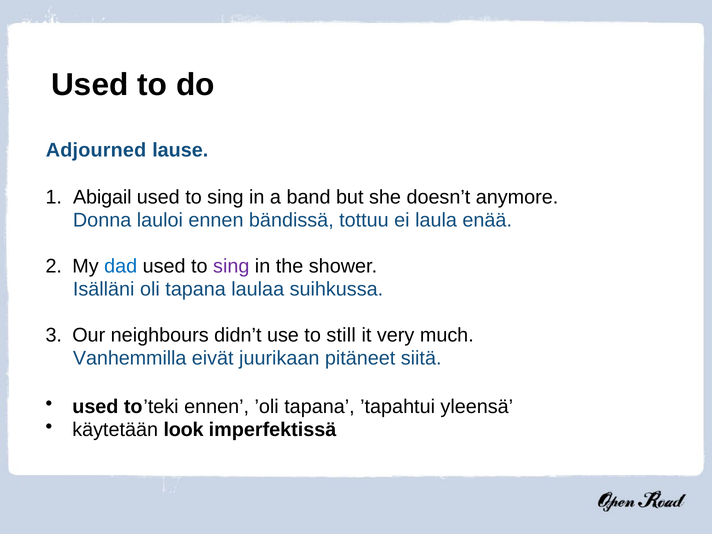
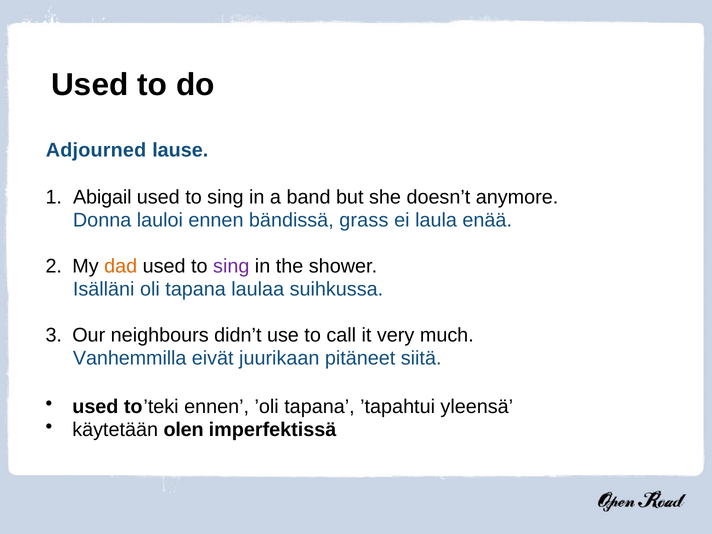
tottuu: tottuu -> grass (364, 220)
dad colour: blue -> orange (121, 266)
still: still -> call (341, 335)
look: look -> olen (184, 430)
